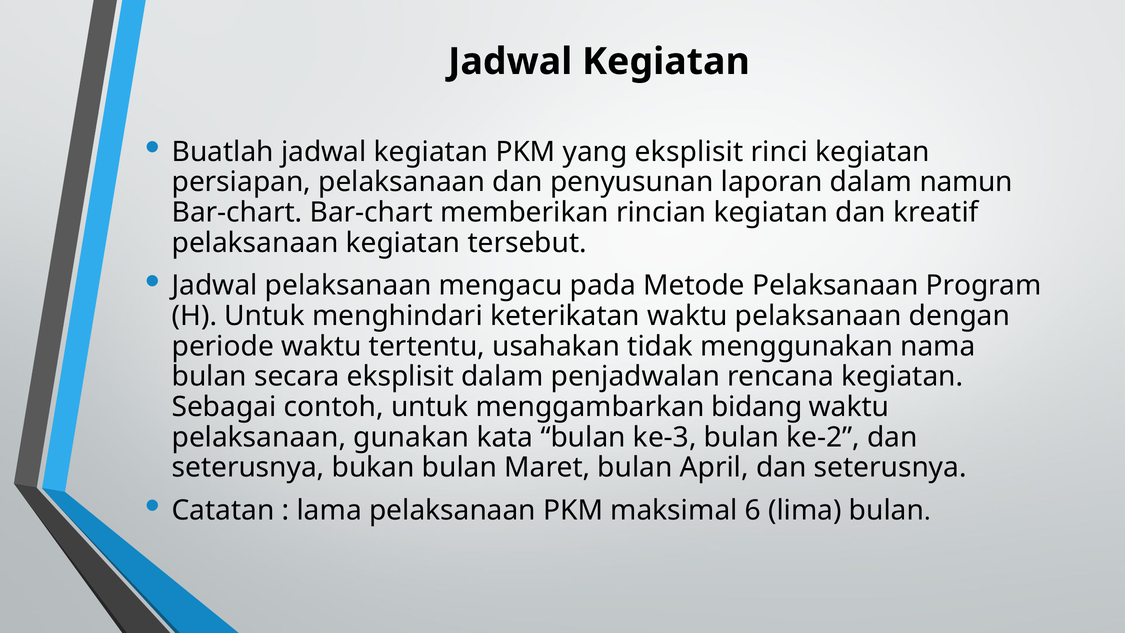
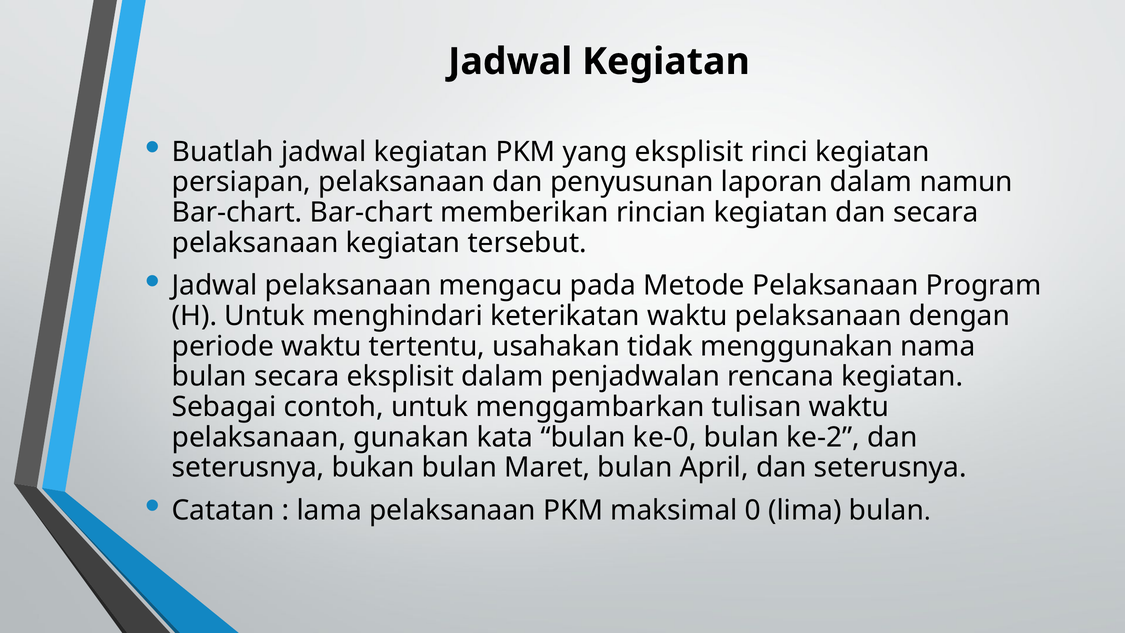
dan kreatif: kreatif -> secara (936, 212)
bidang: bidang -> tulisan (757, 407)
ke-3: ke-3 -> ke-0 (665, 437)
6: 6 -> 0 (753, 510)
